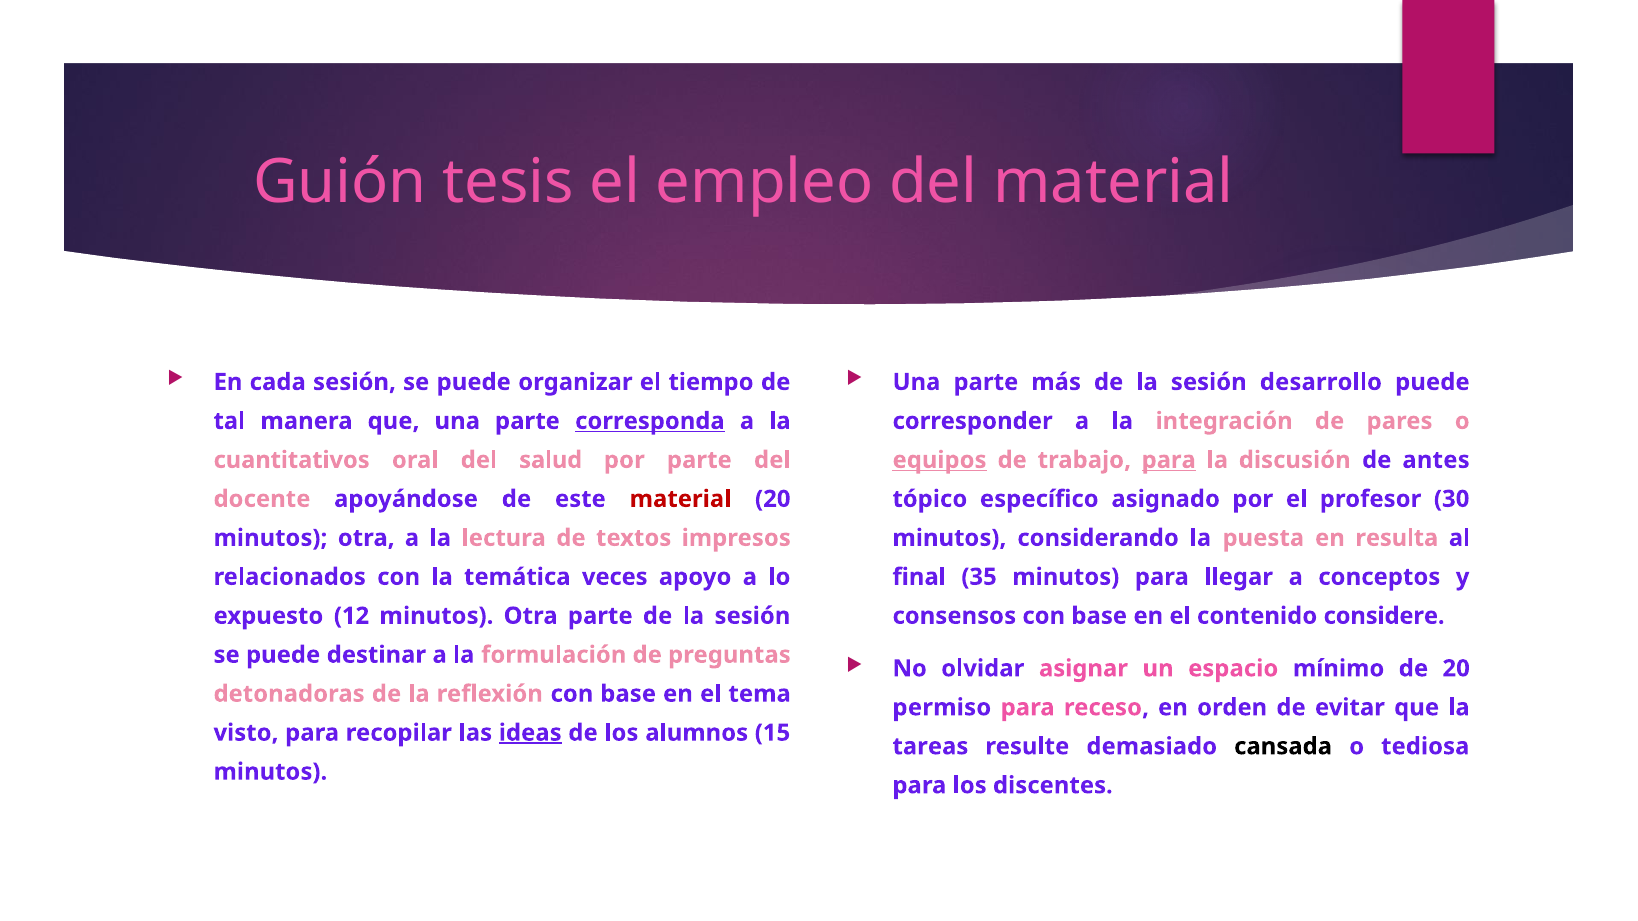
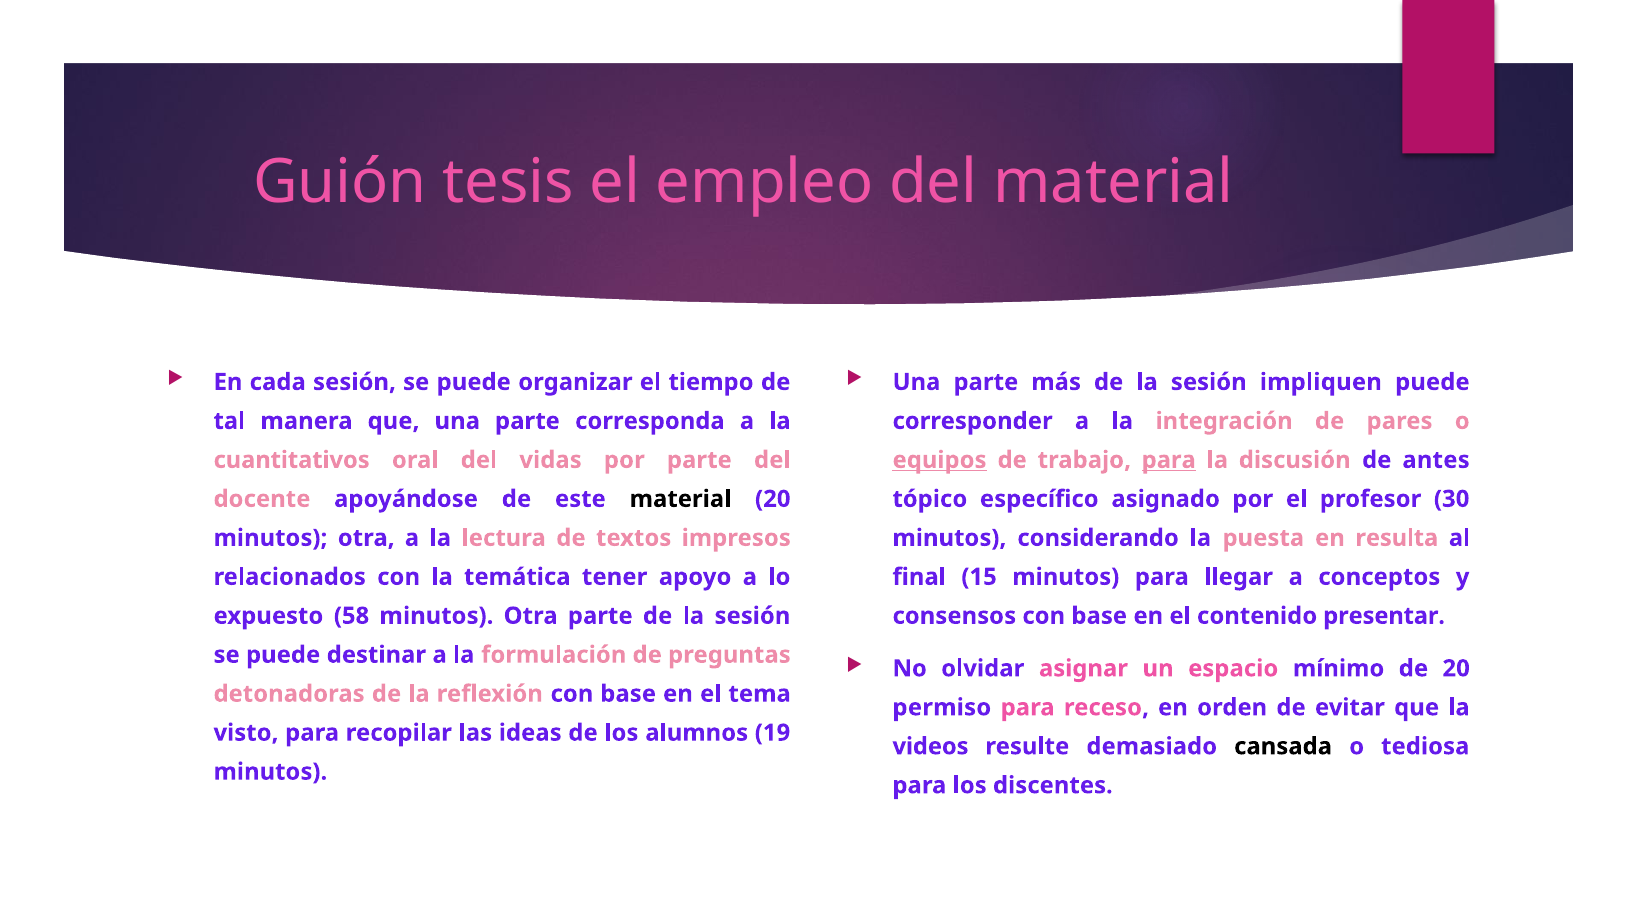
desarrollo: desarrollo -> impliquen (1321, 382)
corresponda underline: present -> none (650, 421)
salud: salud -> vidas (551, 460)
material colour: red -> black (680, 499)
veces: veces -> tener (615, 577)
35: 35 -> 15 (979, 577)
12: 12 -> 58 (352, 616)
considere: considere -> presentar (1384, 616)
ideas underline: present -> none (530, 733)
15: 15 -> 19 (772, 733)
tareas: tareas -> videos (931, 747)
